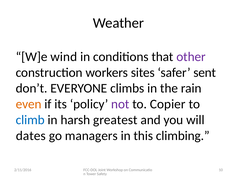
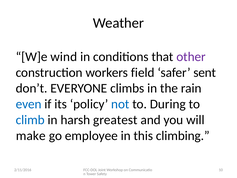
sites: sites -> field (143, 72)
even colour: orange -> blue (29, 104)
not colour: purple -> blue (120, 104)
Copier: Copier -> During (168, 104)
dates: dates -> make (31, 136)
managers: managers -> employee (91, 136)
